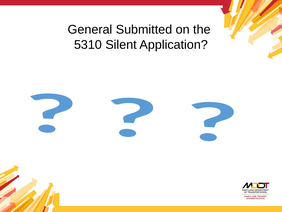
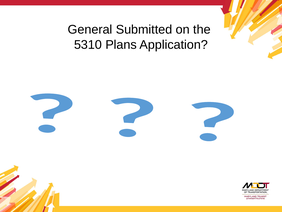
Silent: Silent -> Plans (121, 45)
